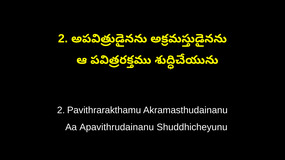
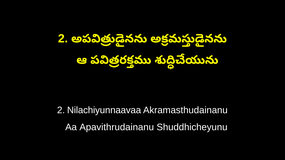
Pavithrarakthamu: Pavithrarakthamu -> Nilachiyunnaavaa (104, 110)
